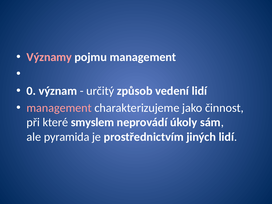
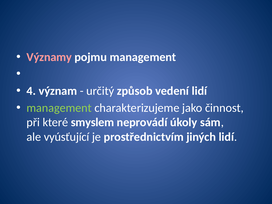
0: 0 -> 4 (31, 91)
management colour: pink -> light green (59, 108)
pyramida: pyramida -> vyúsťující (67, 137)
